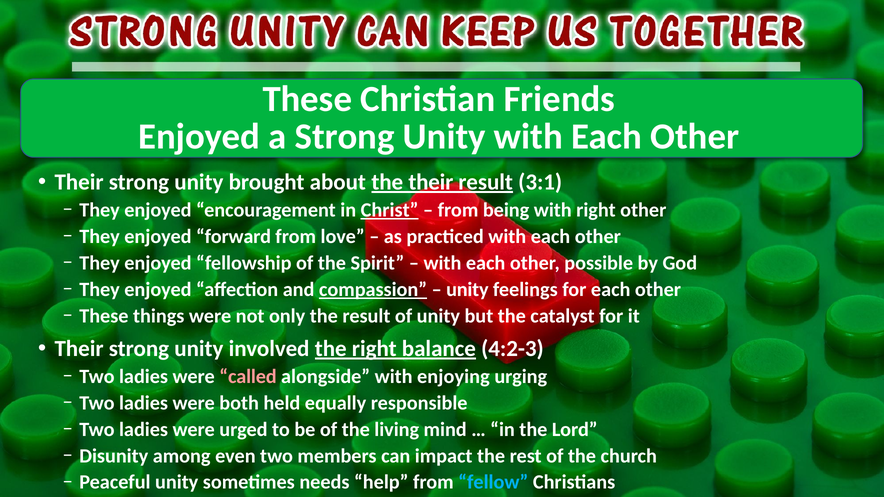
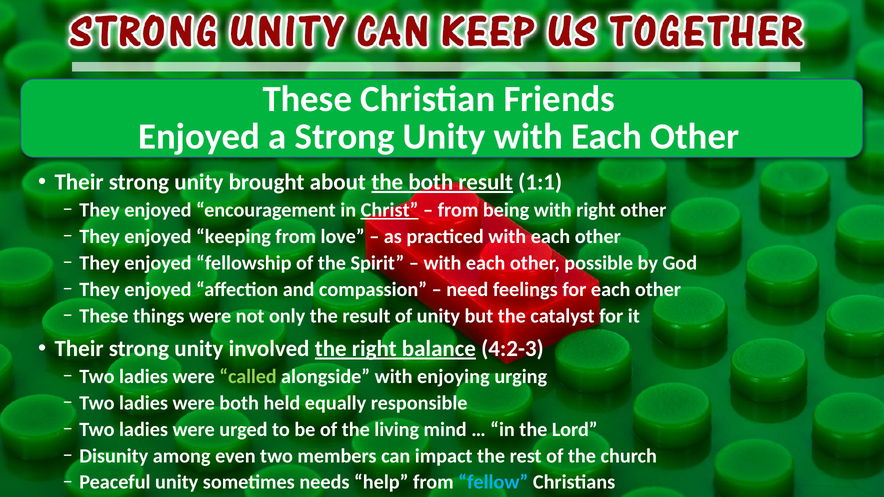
the their: their -> both (431, 182)
3:1: 3:1 -> 1:1 (540, 182)
forward: forward -> keeping (233, 237)
compassion underline: present -> none (373, 290)
unity: unity -> need (467, 290)
called colour: pink -> light green (248, 377)
